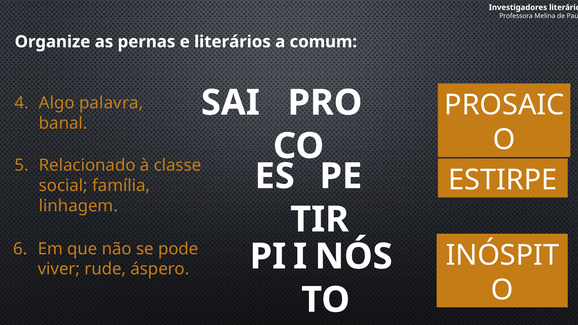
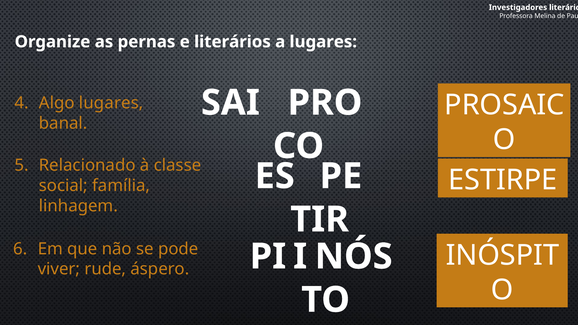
a comum: comum -> lugares (323, 42)
Algo palavra: palavra -> lugares (111, 103)
